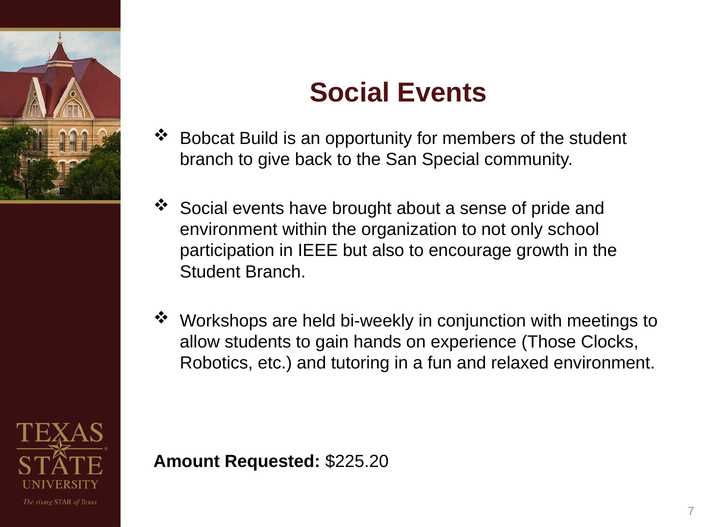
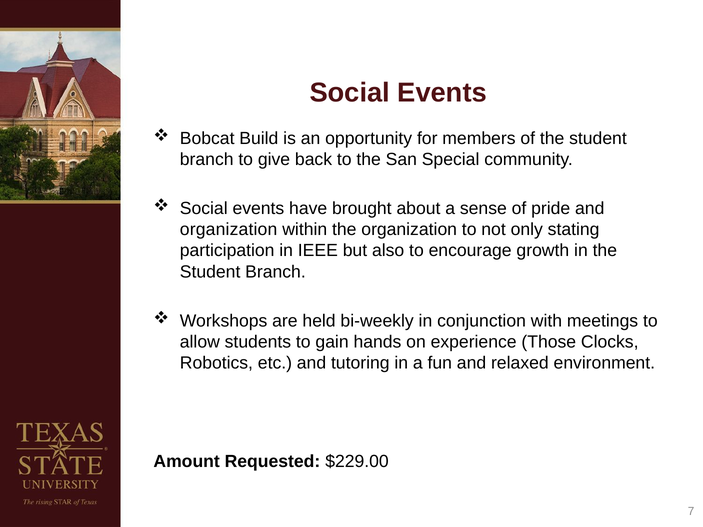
environment: environment -> organization (229, 230)
school: school -> stating (574, 230)
$225.20: $225.20 -> $229.00 (357, 462)
